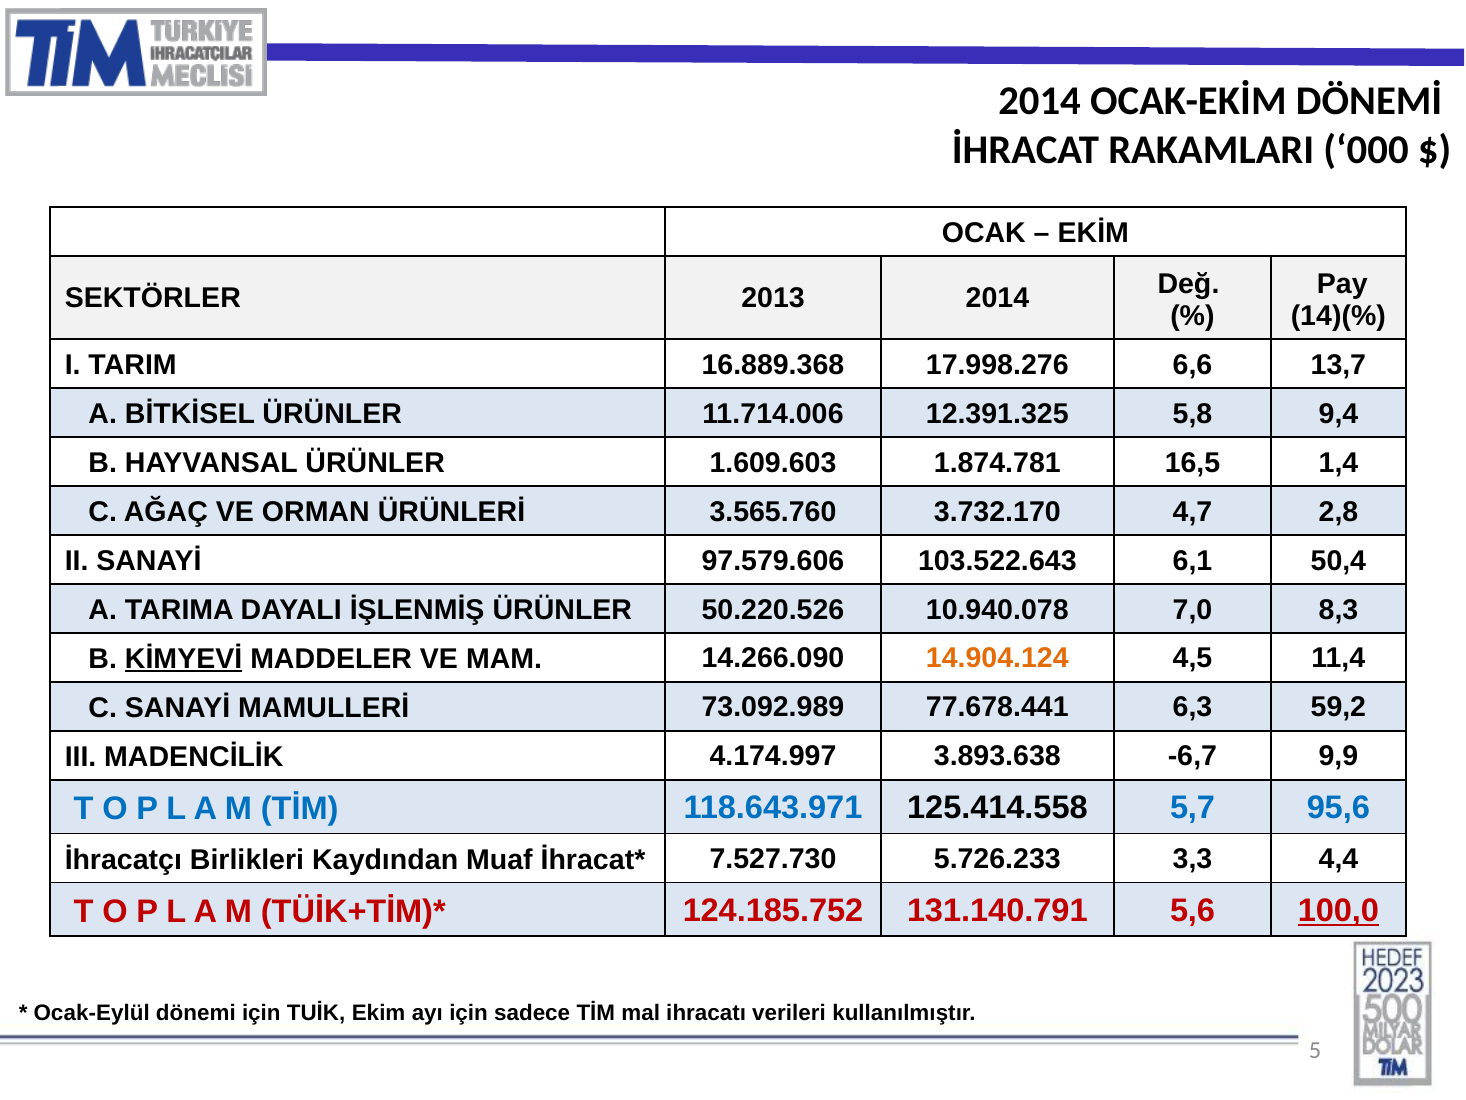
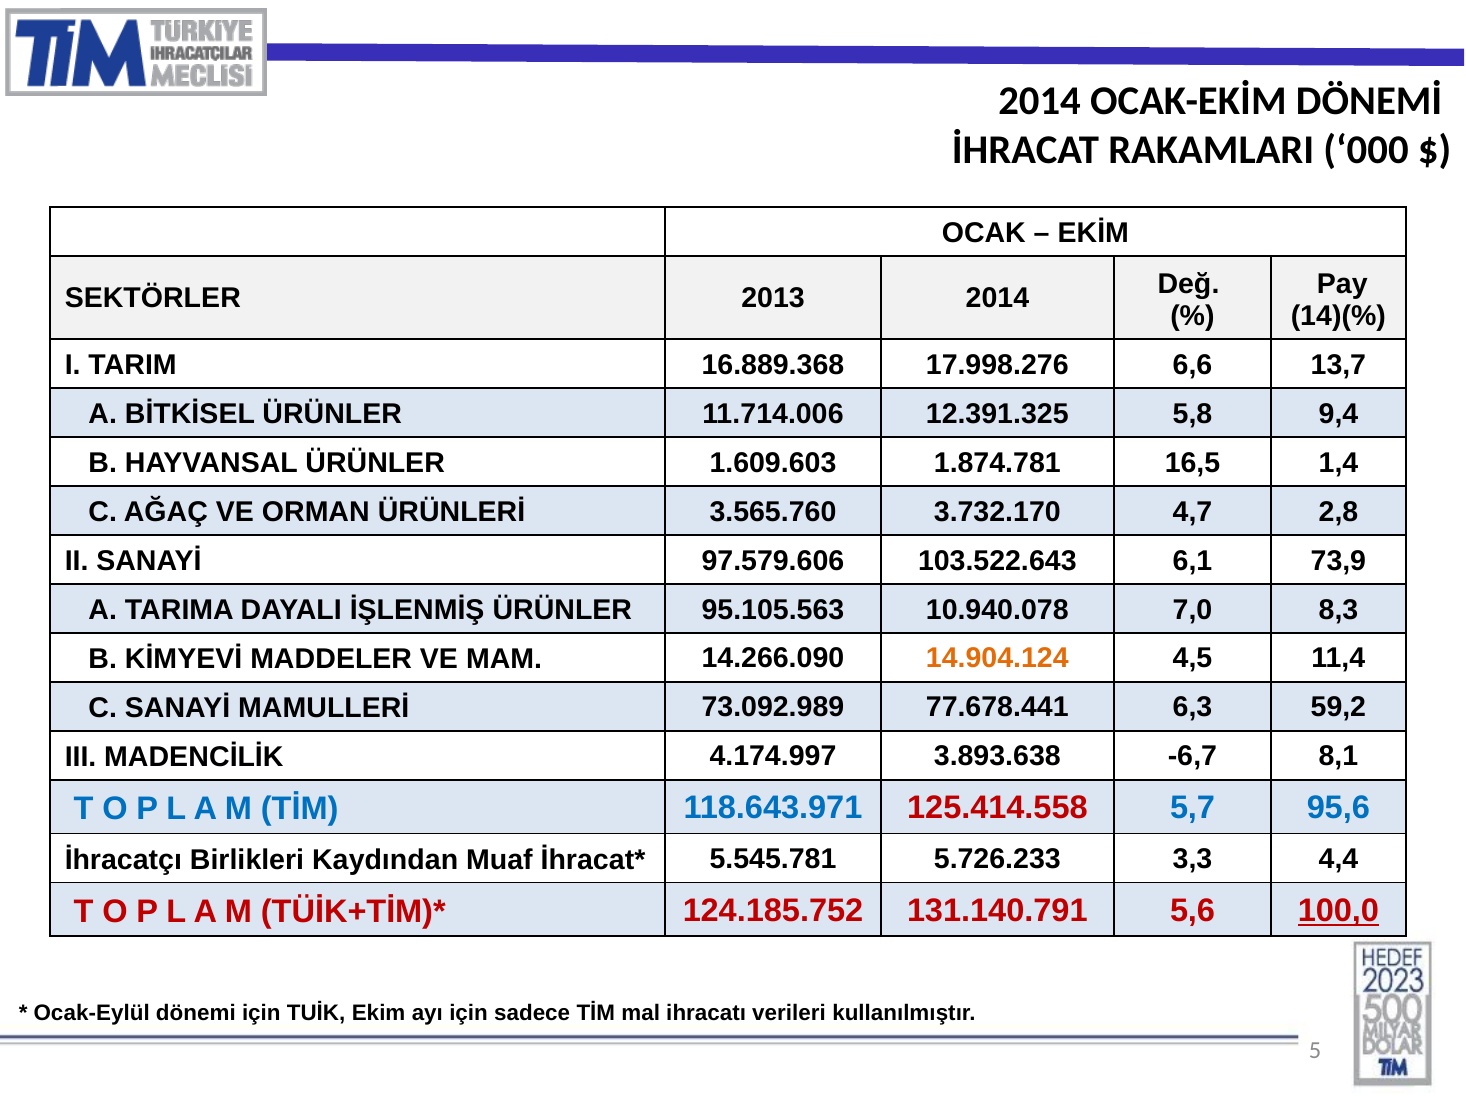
50,4: 50,4 -> 73,9 (1338, 560)
50.220.526: 50.220.526 -> 95.105.563 (773, 609)
KİMYEVİ underline: present -> none (184, 659)
9,9: 9,9 -> 8,1 (1338, 756)
125.414.558 colour: black -> red (997, 808)
7.527.730: 7.527.730 -> 5.545.781 (773, 859)
